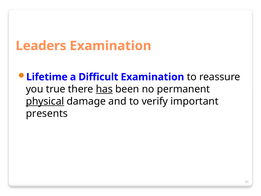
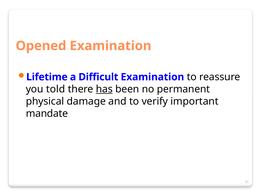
Leaders: Leaders -> Opened (41, 46)
true: true -> told (56, 89)
physical underline: present -> none (45, 101)
presents: presents -> mandate (47, 113)
